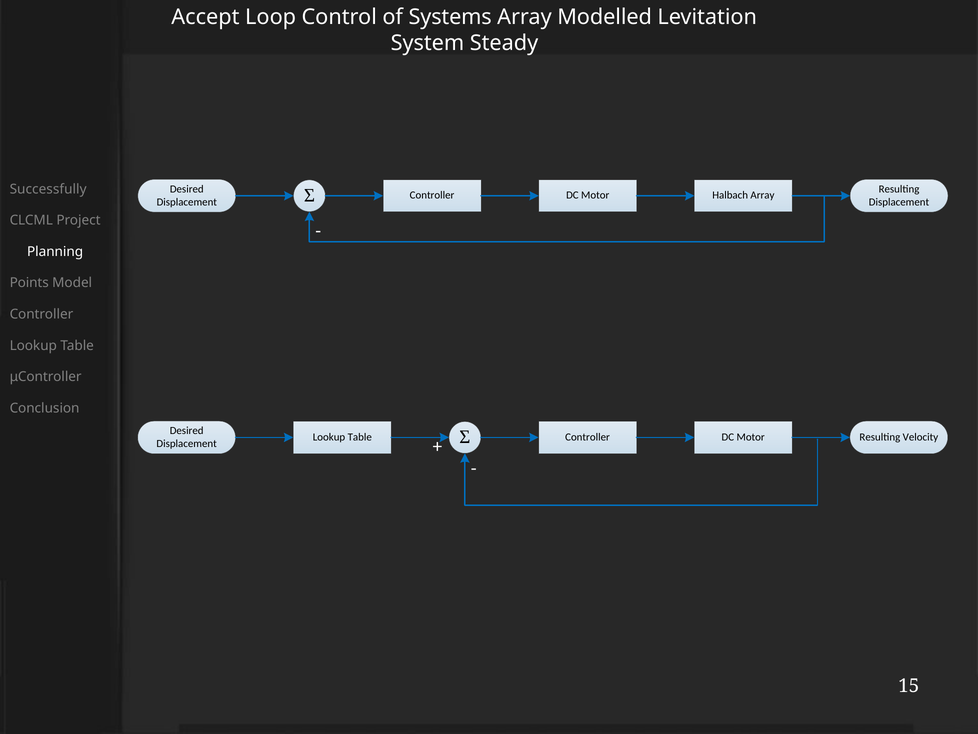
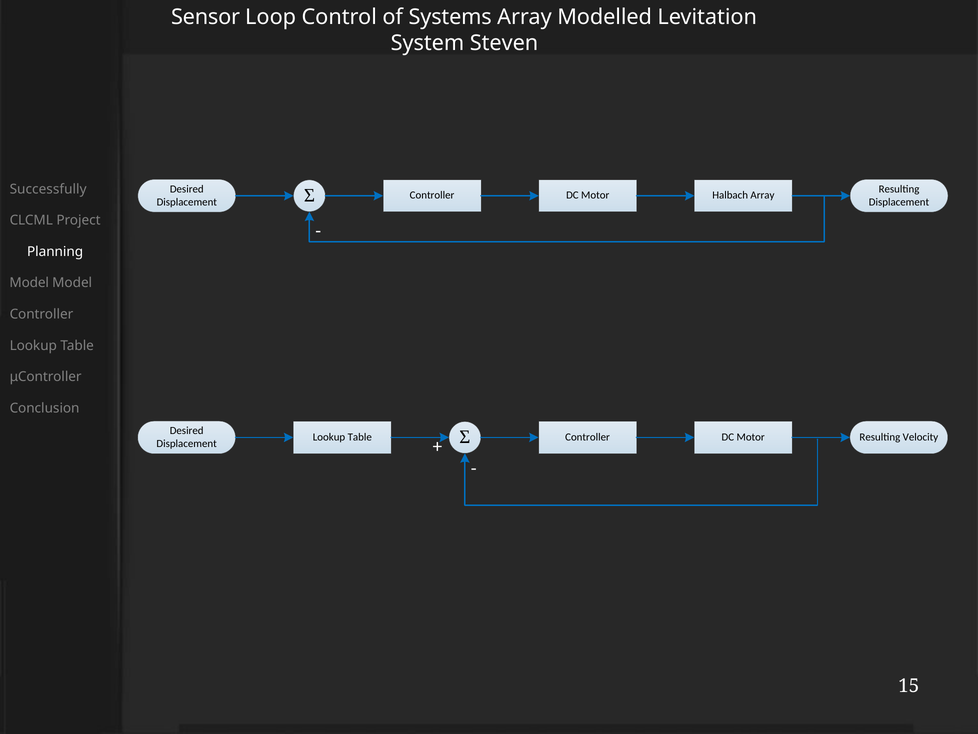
Accept: Accept -> Sensor (206, 17)
Steady: Steady -> Steven (504, 43)
Points: Points -> Model (29, 283)
